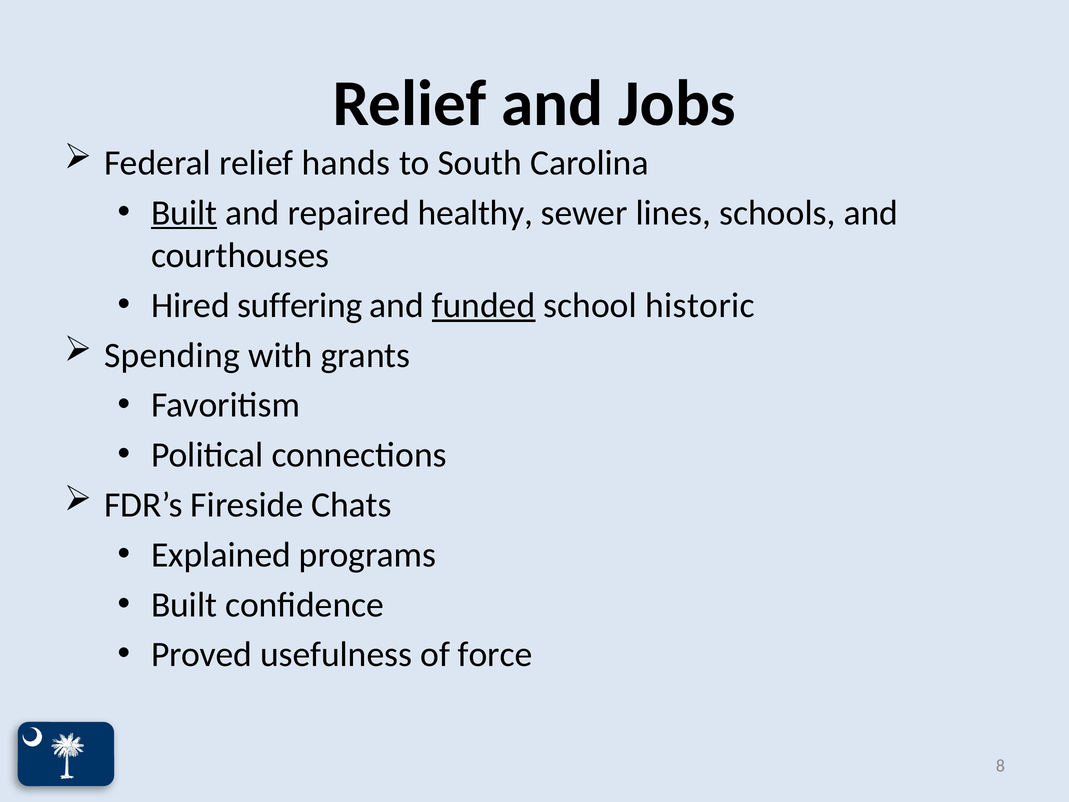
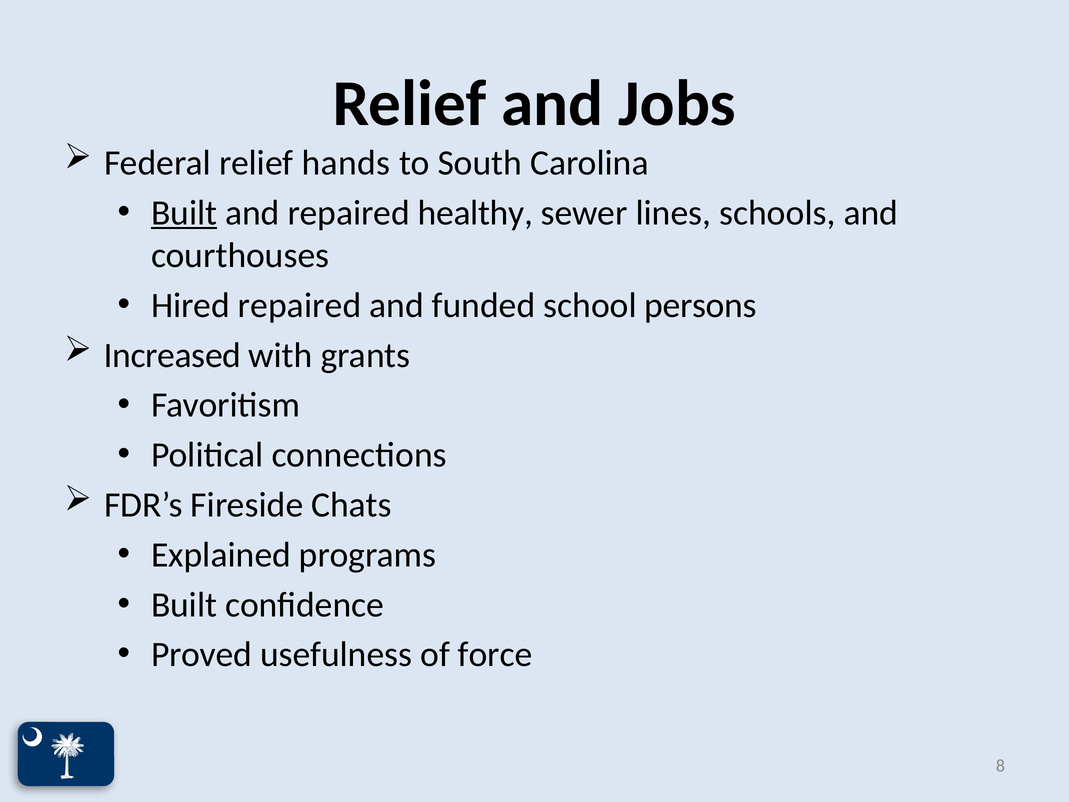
Hired suffering: suffering -> repaired (300, 305)
funded underline: present -> none (484, 305)
historic: historic -> persons (700, 305)
Spending: Spending -> Increased (172, 355)
